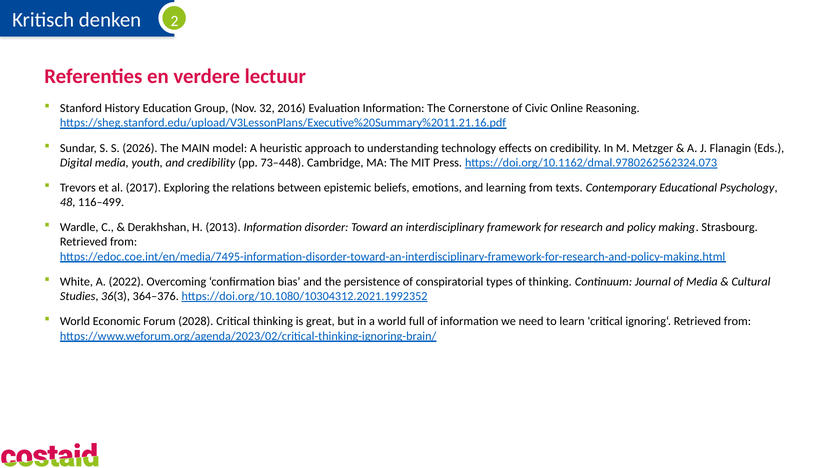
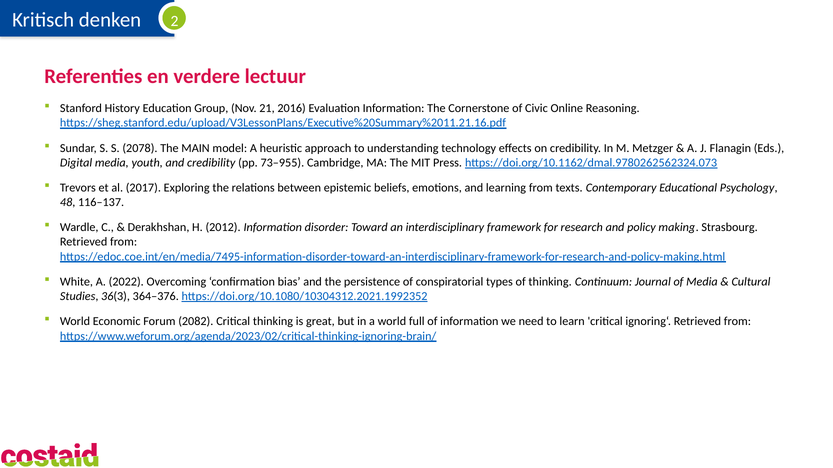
32: 32 -> 21 (267, 108)
2026: 2026 -> 2078 (140, 148)
73–448: 73–448 -> 73–955 (282, 163)
116–499: 116–499 -> 116–137 (101, 203)
2013: 2013 -> 2012 (223, 228)
2028: 2028 -> 2082 (196, 322)
